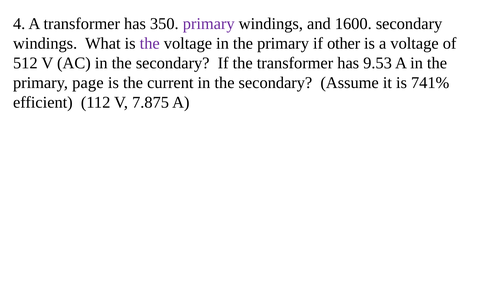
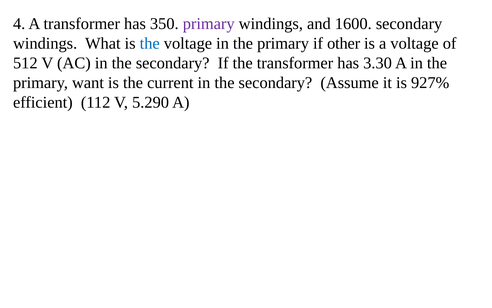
the colour: purple -> blue (150, 43)
9.53: 9.53 -> 3.30 (378, 63)
page: page -> want (88, 83)
741%: 741% -> 927% (430, 83)
7.875: 7.875 -> 5.290 (151, 102)
